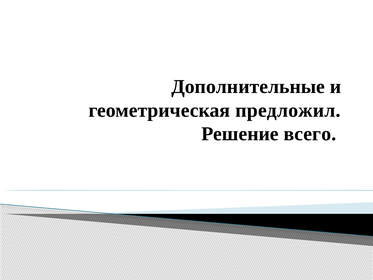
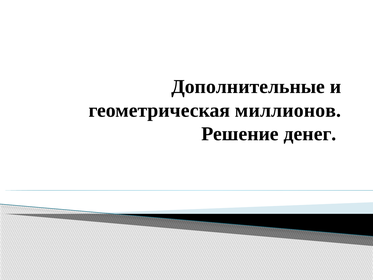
предложил: предложил -> миллионов (288, 110)
всего: всего -> денег (310, 134)
